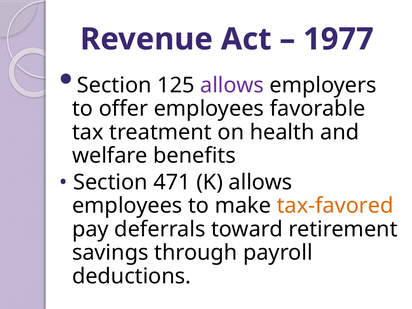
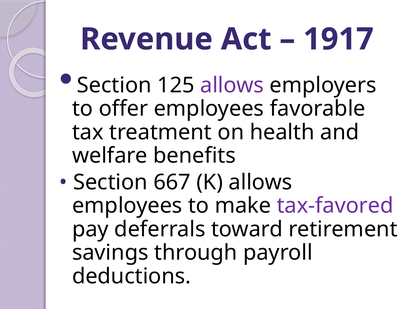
1977: 1977 -> 1917 (338, 39)
471: 471 -> 667 (172, 182)
tax-favored colour: orange -> purple (335, 206)
